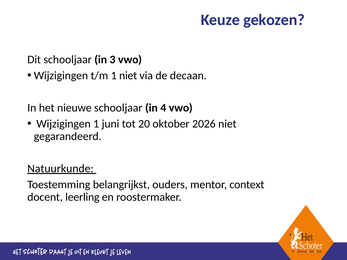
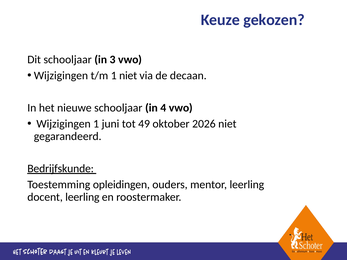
20: 20 -> 49 (144, 124)
Natuurkunde: Natuurkunde -> Bedrijfskunde (61, 169)
belangrijkst: belangrijkst -> opleidingen (121, 185)
mentor context: context -> leerling (247, 185)
